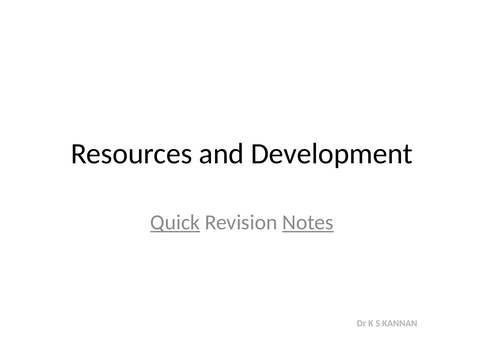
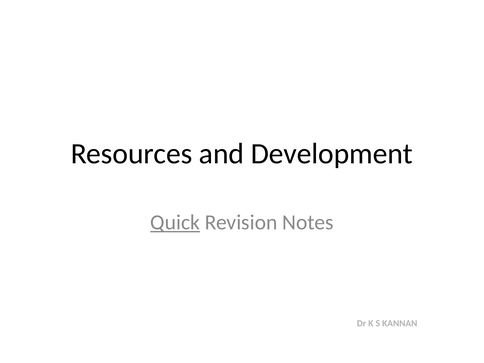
Notes underline: present -> none (308, 223)
